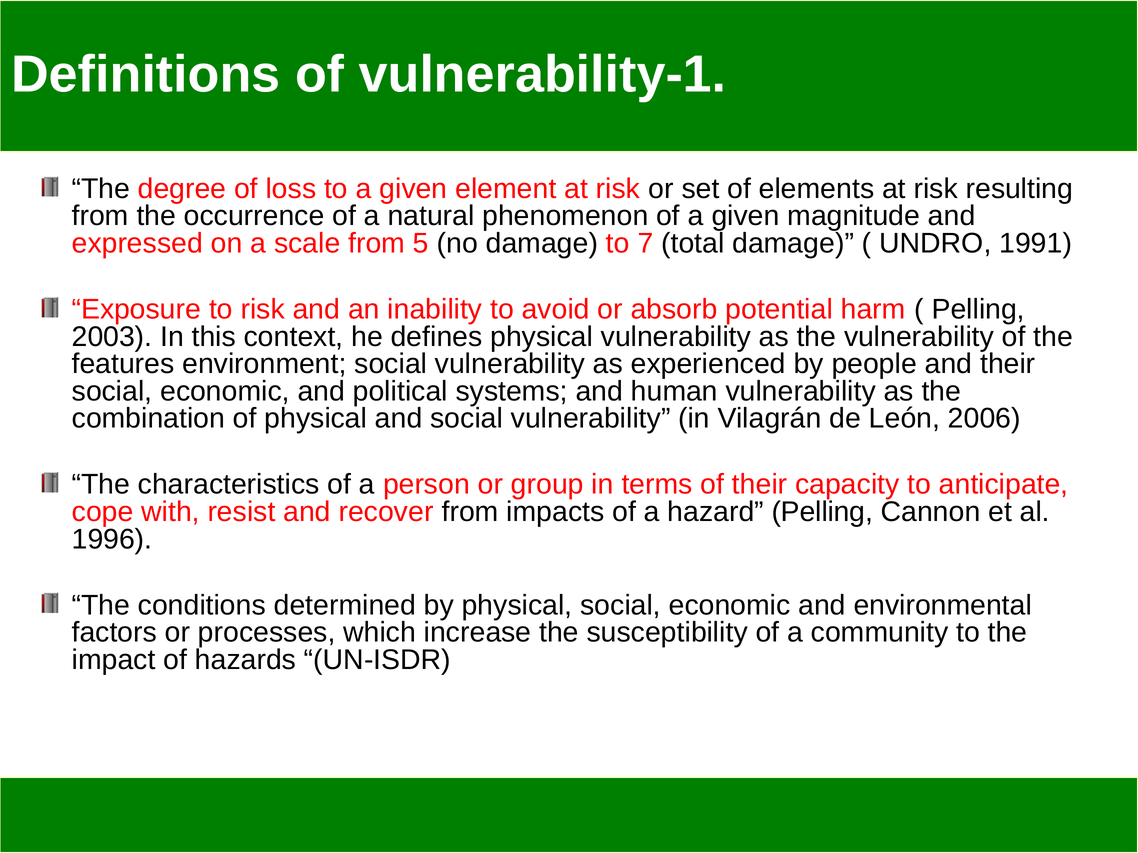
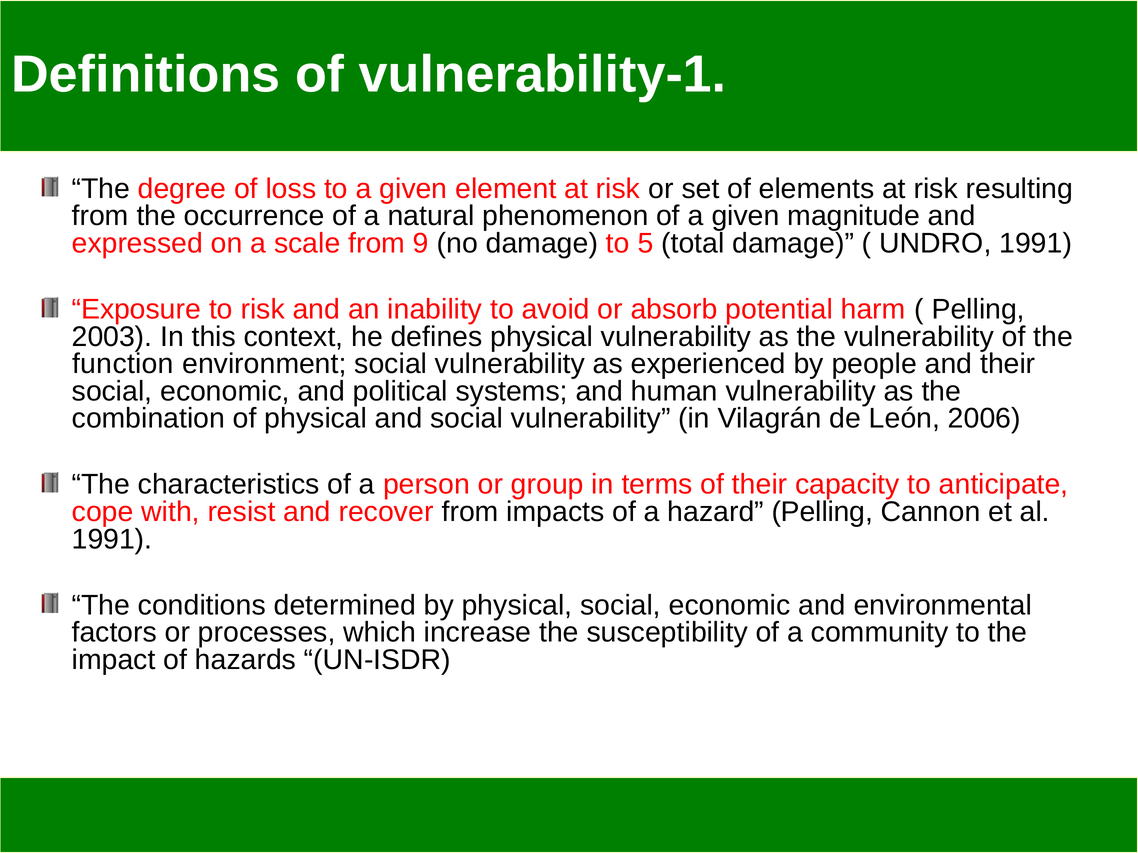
5: 5 -> 9 (421, 244)
7: 7 -> 5 (645, 244)
features: features -> function (123, 364)
1996: 1996 -> 1991 (112, 539)
